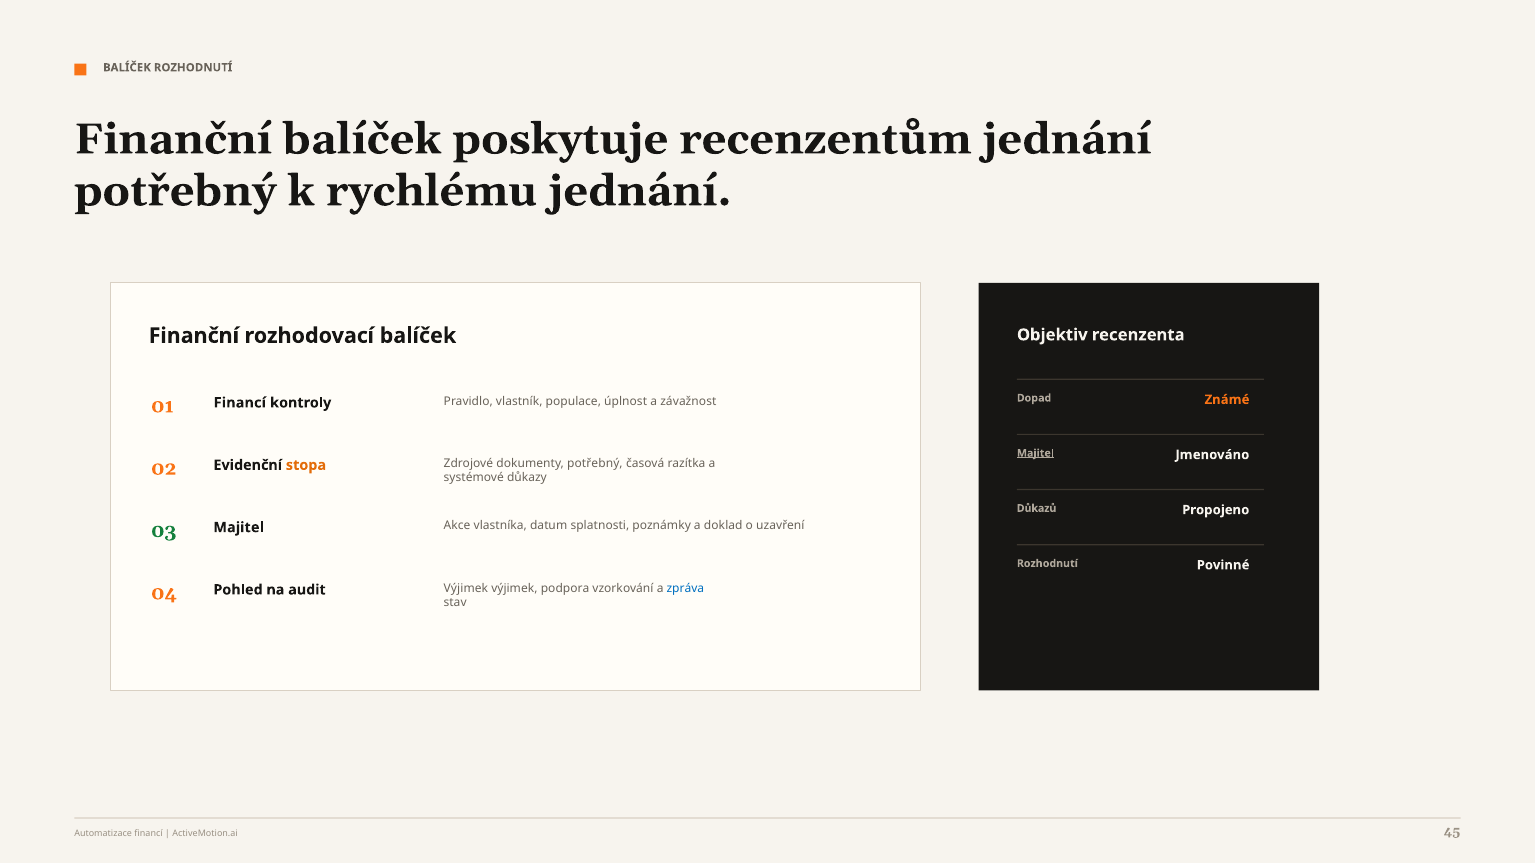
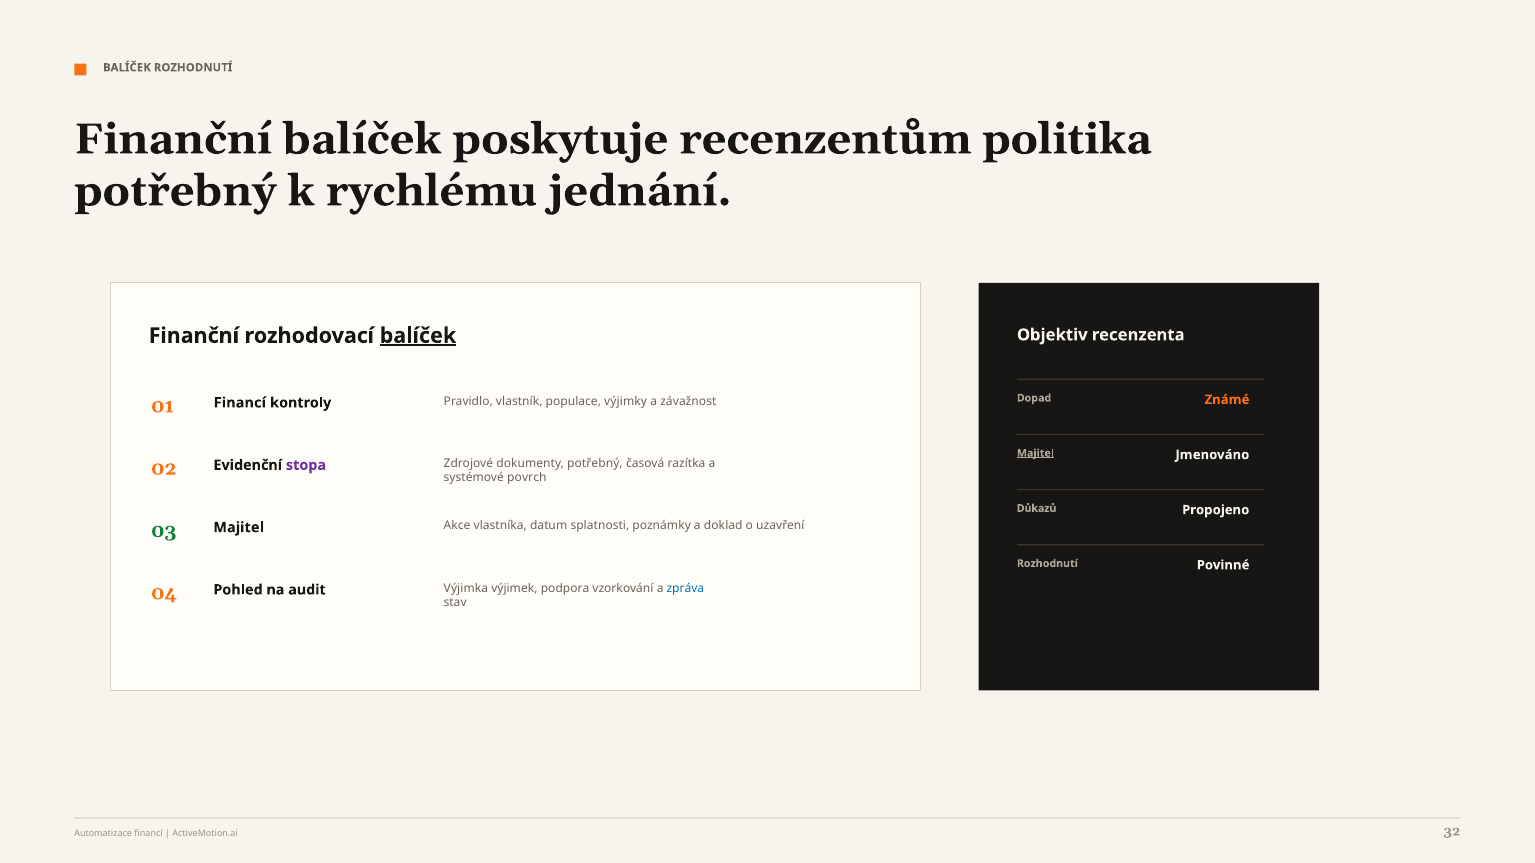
recenzentům jednání: jednání -> politika (1067, 139)
balíček underline: none -> present (418, 336)
úplnost: úplnost -> výjimky (626, 401)
stopa colour: orange -> purple (306, 465)
důkazy: důkazy -> povrch (527, 478)
audit Výjimek: Výjimek -> Výjimka (466, 588)
45: 45 -> 32 (1452, 831)
